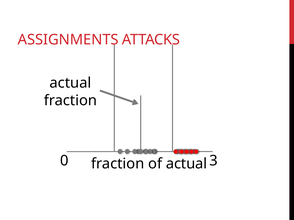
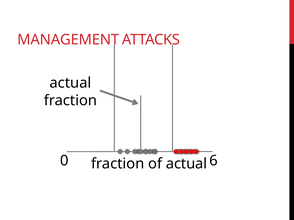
ASSIGNMENTS: ASSIGNMENTS -> MANAGEMENT (68, 40)
3: 3 -> 6 (213, 161)
